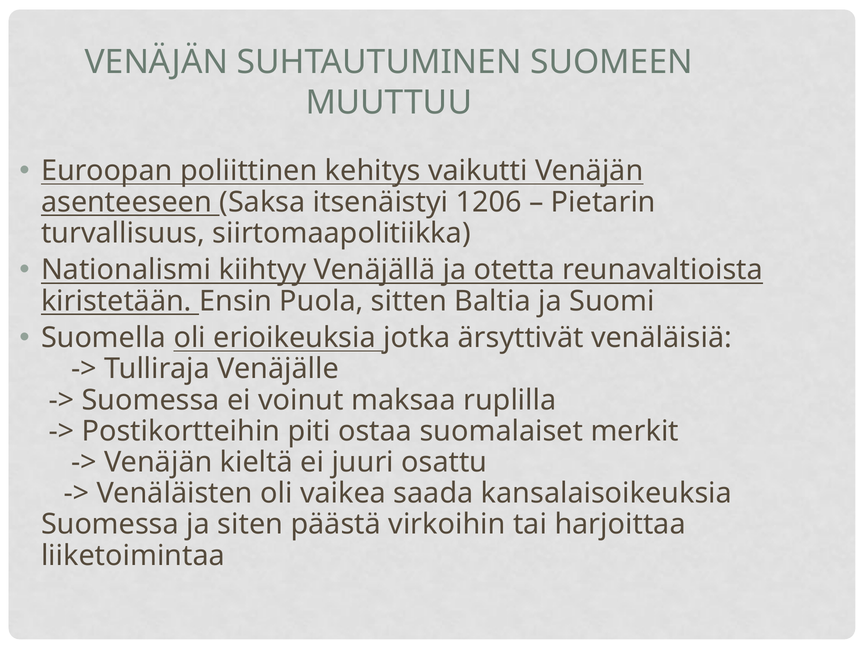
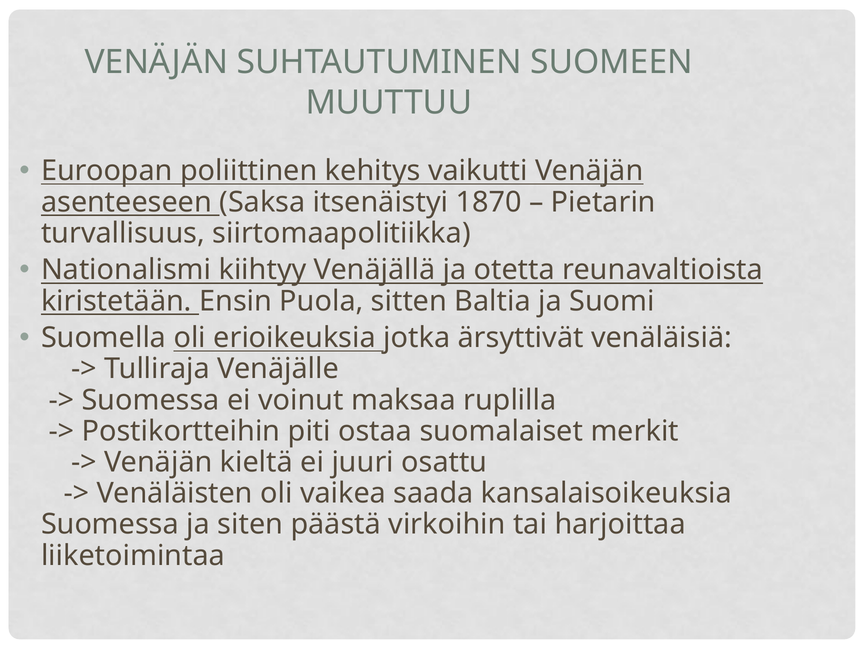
1206: 1206 -> 1870 (489, 202)
